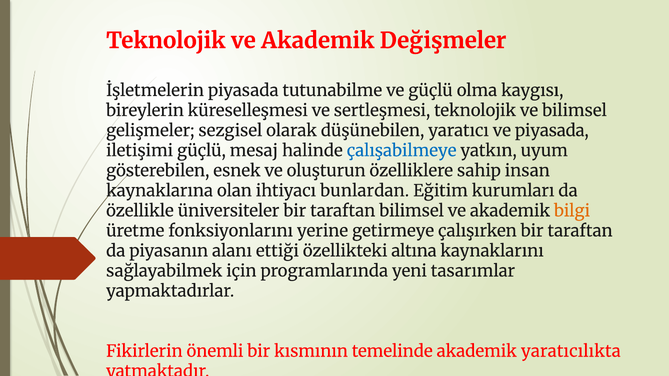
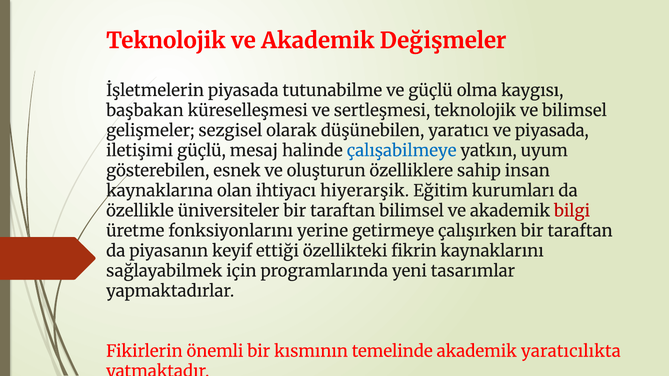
bireylerin: bireylerin -> başbakan (145, 111)
bunlardan: bunlardan -> hiyerarşik (365, 191)
bilgi colour: orange -> red (572, 211)
alanı: alanı -> keyif (232, 251)
altına: altına -> fikrin (414, 251)
